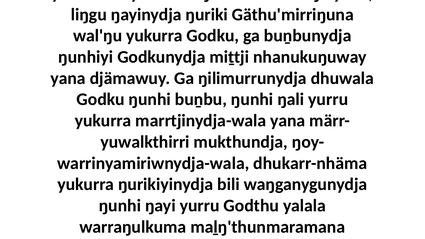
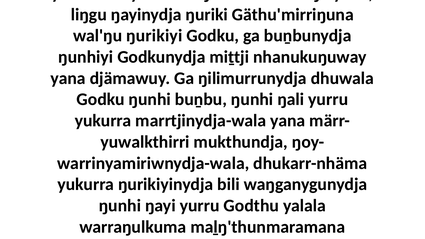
wal'ŋu yukurra: yukurra -> ŋurikiyi (154, 36)
